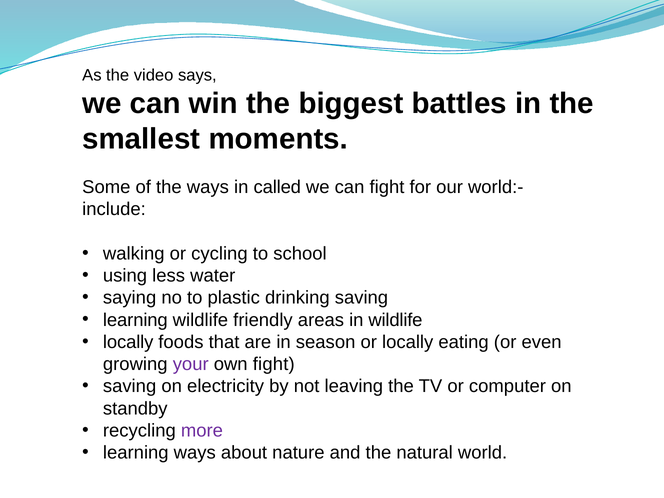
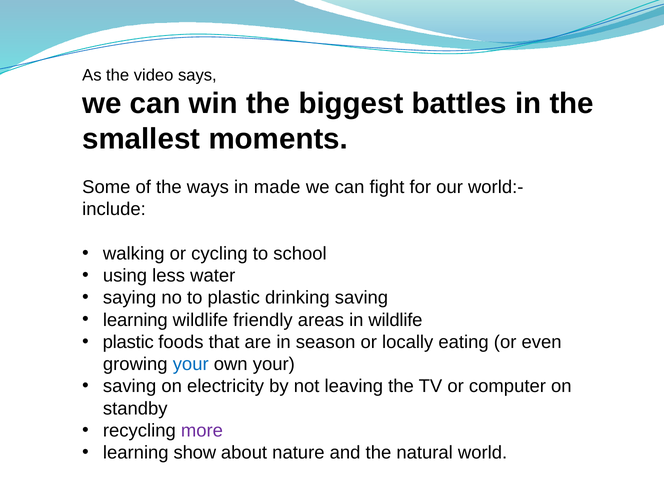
called: called -> made (277, 187)
locally: locally -> plastic (128, 342)
your colour: purple -> blue (191, 364)
own fight: fight -> your (274, 364)
learning ways: ways -> show (195, 453)
